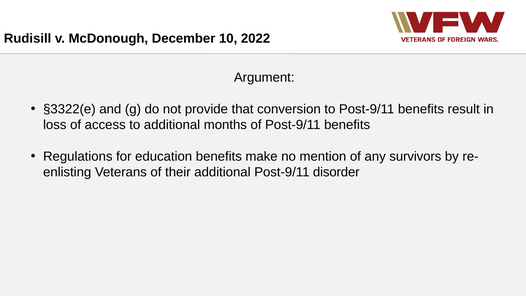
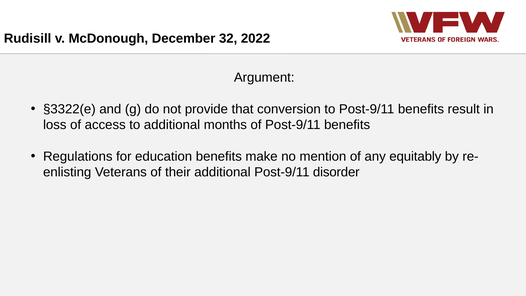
10: 10 -> 32 (228, 39)
survivors: survivors -> equitably (415, 156)
